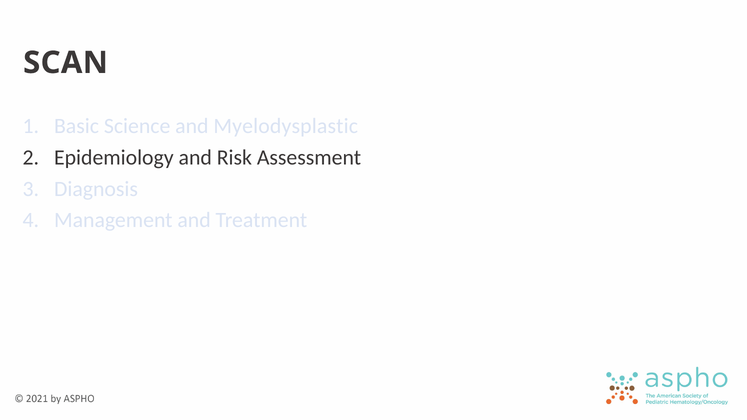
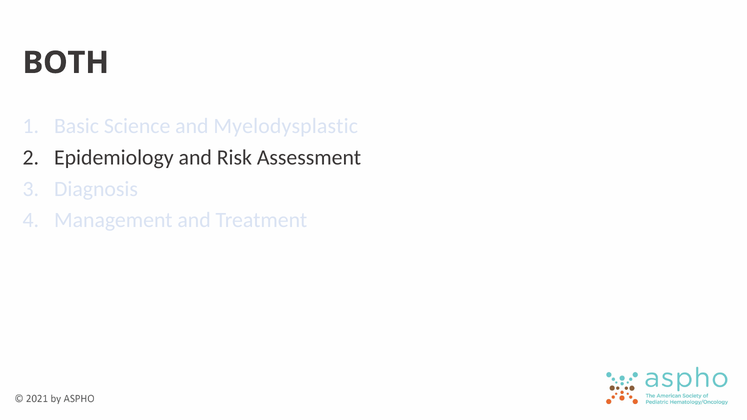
SCAN: SCAN -> BOTH (66, 63)
